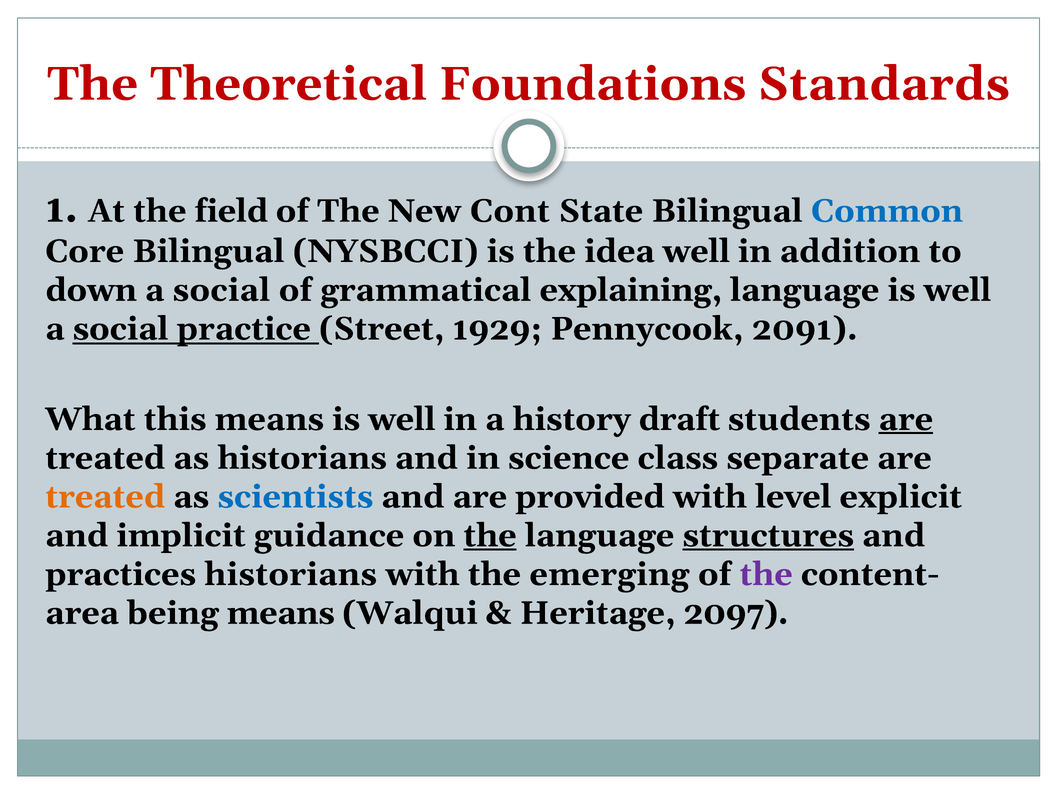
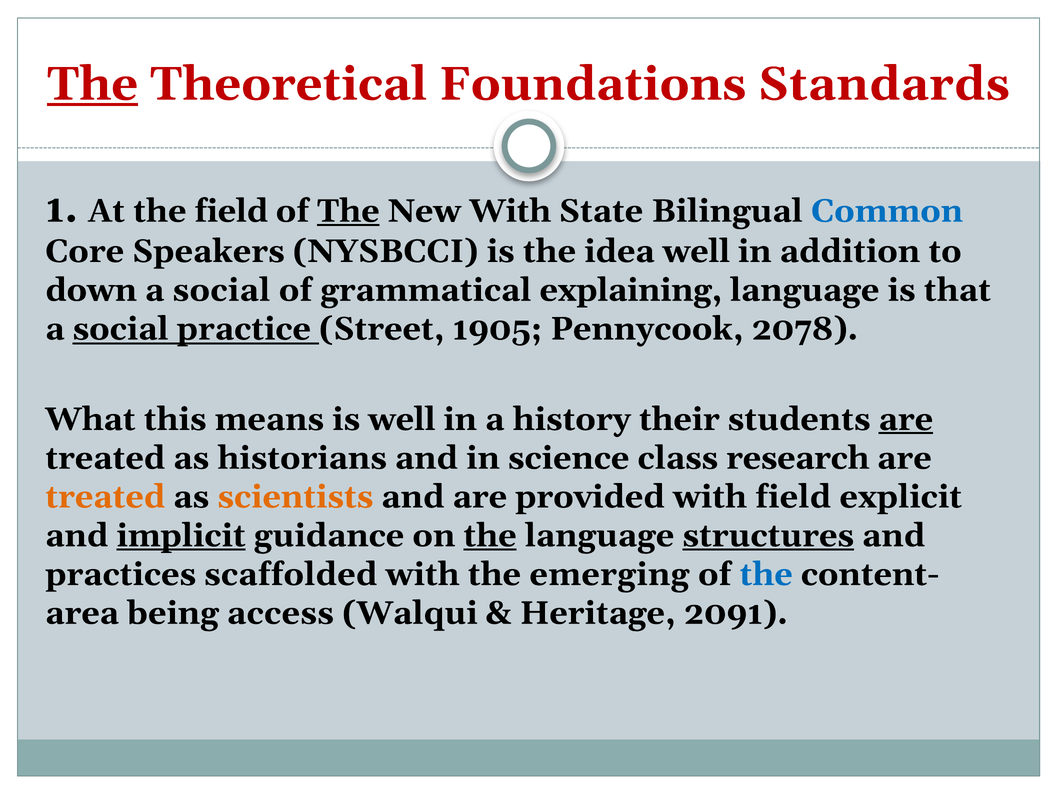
The underline: none -> present (93, 84)
The underline: none -> present (348, 211)
New Cont: Cont -> With (510, 211)
Core Bilingual: Bilingual -> Speakers (208, 251)
language is well: well -> that (957, 290)
1929: 1929 -> 1905 (497, 329)
2091: 2091 -> 2078 (805, 329)
draft: draft -> their (679, 419)
separate: separate -> research (798, 458)
scientists colour: blue -> orange (295, 497)
with level: level -> field (793, 497)
implicit underline: none -> present (181, 535)
practices historians: historians -> scaffolded (291, 574)
the colour: purple -> blue (766, 574)
being means: means -> access (280, 613)
2097: 2097 -> 2091 (736, 613)
